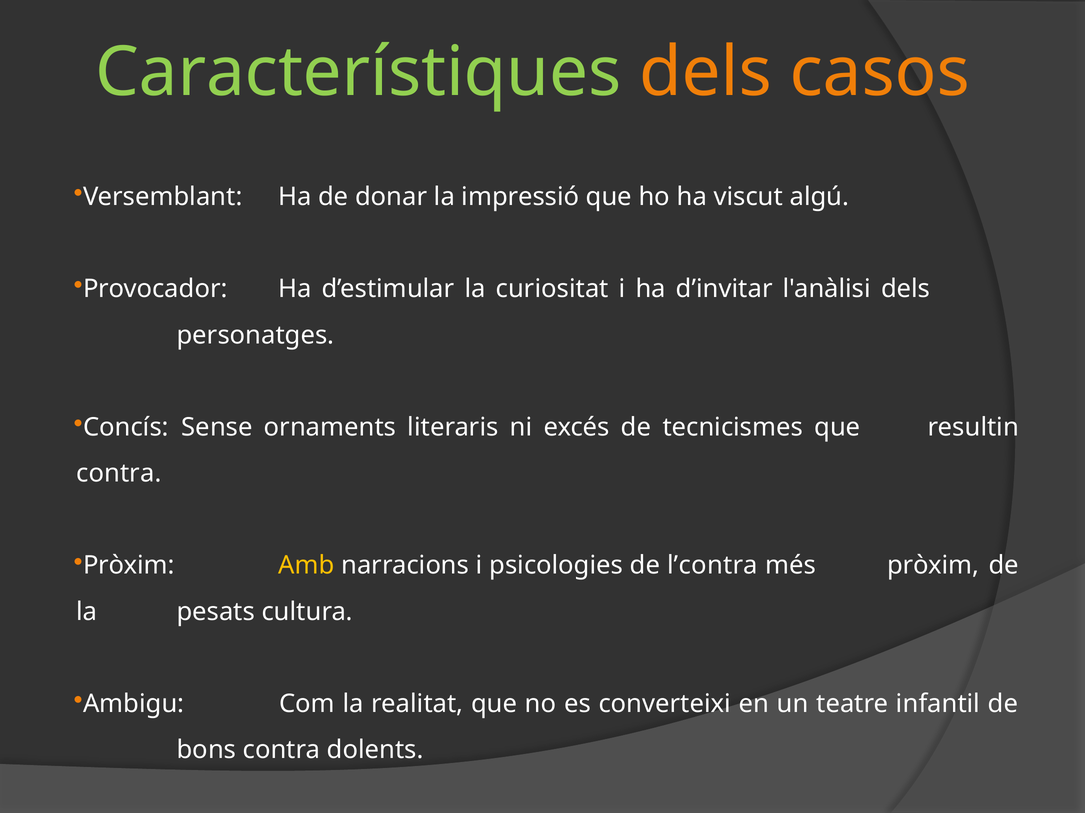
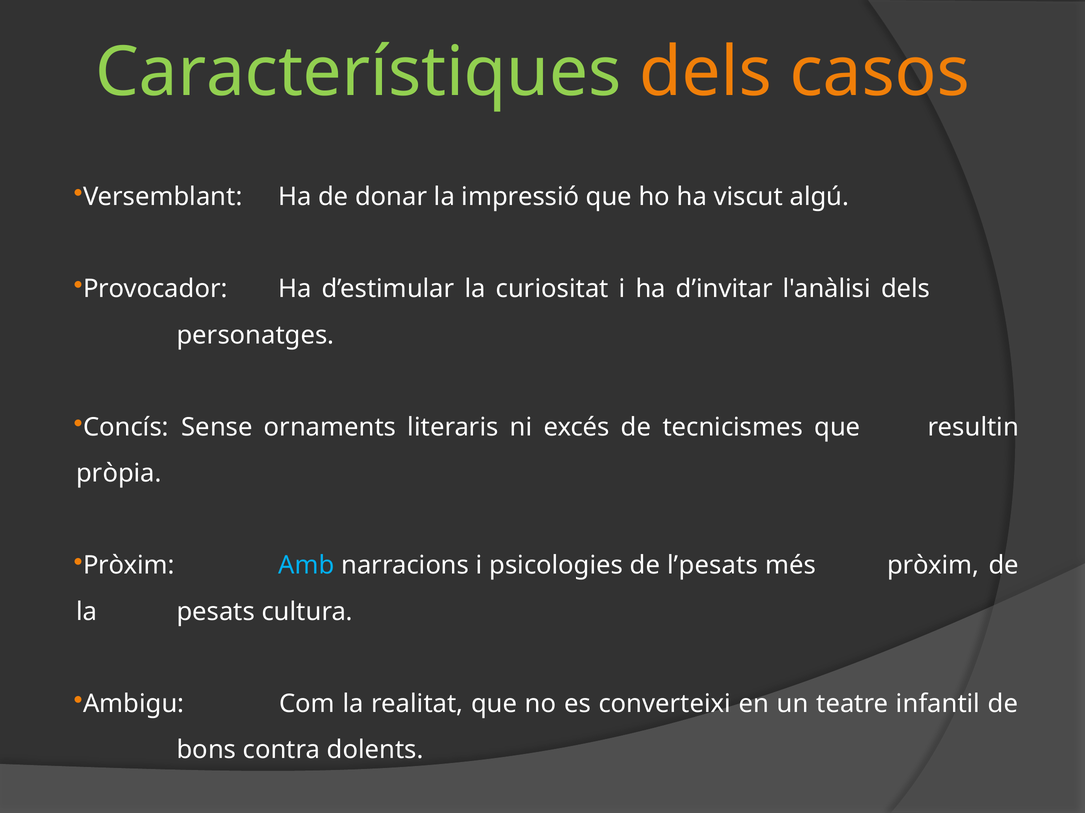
contra: contra -> pròpia (119, 474)
Amb colour: yellow -> light blue (306, 566)
l’contra: l’contra -> l’pesats (713, 566)
